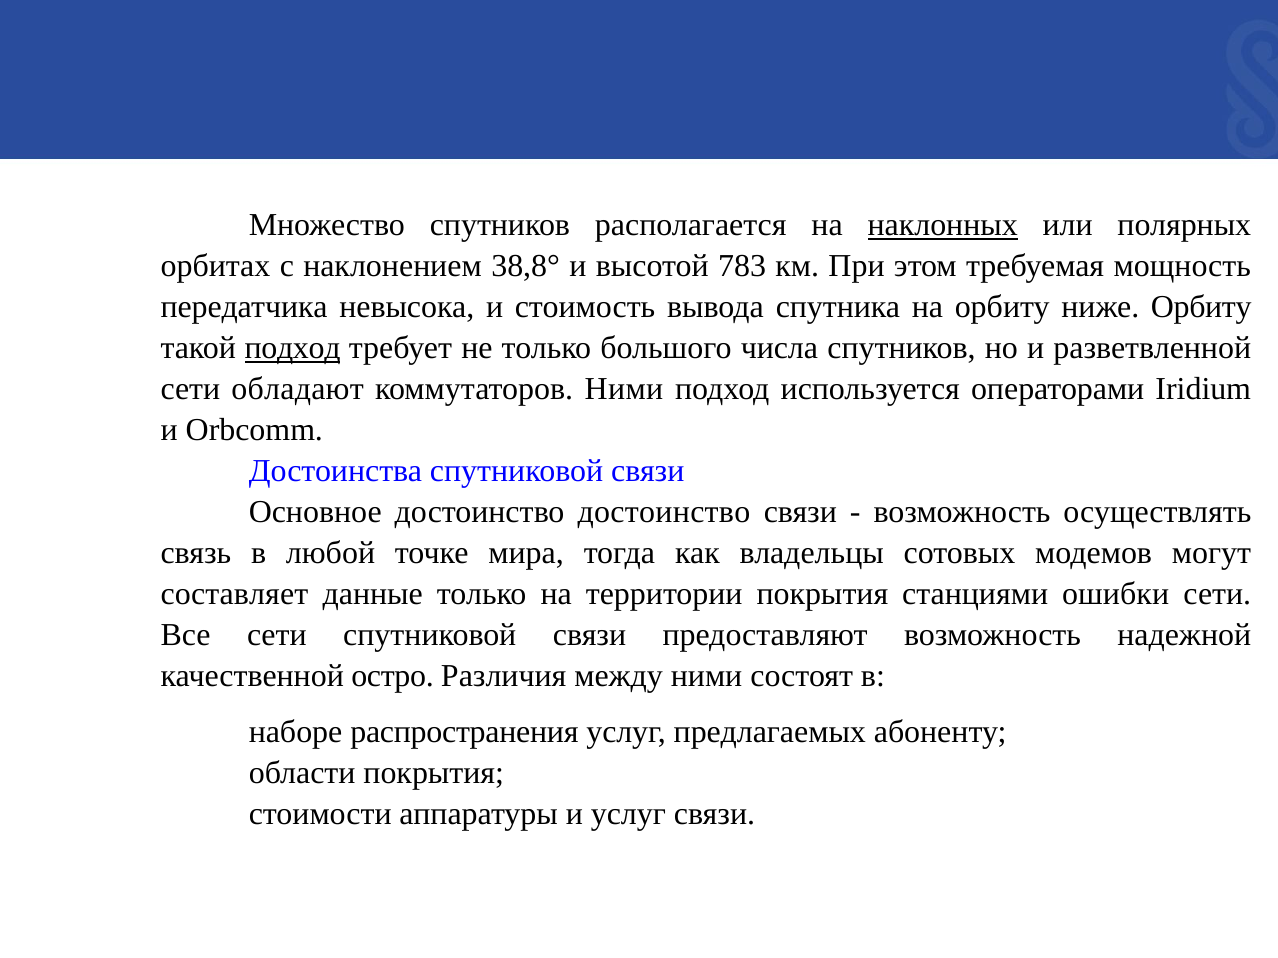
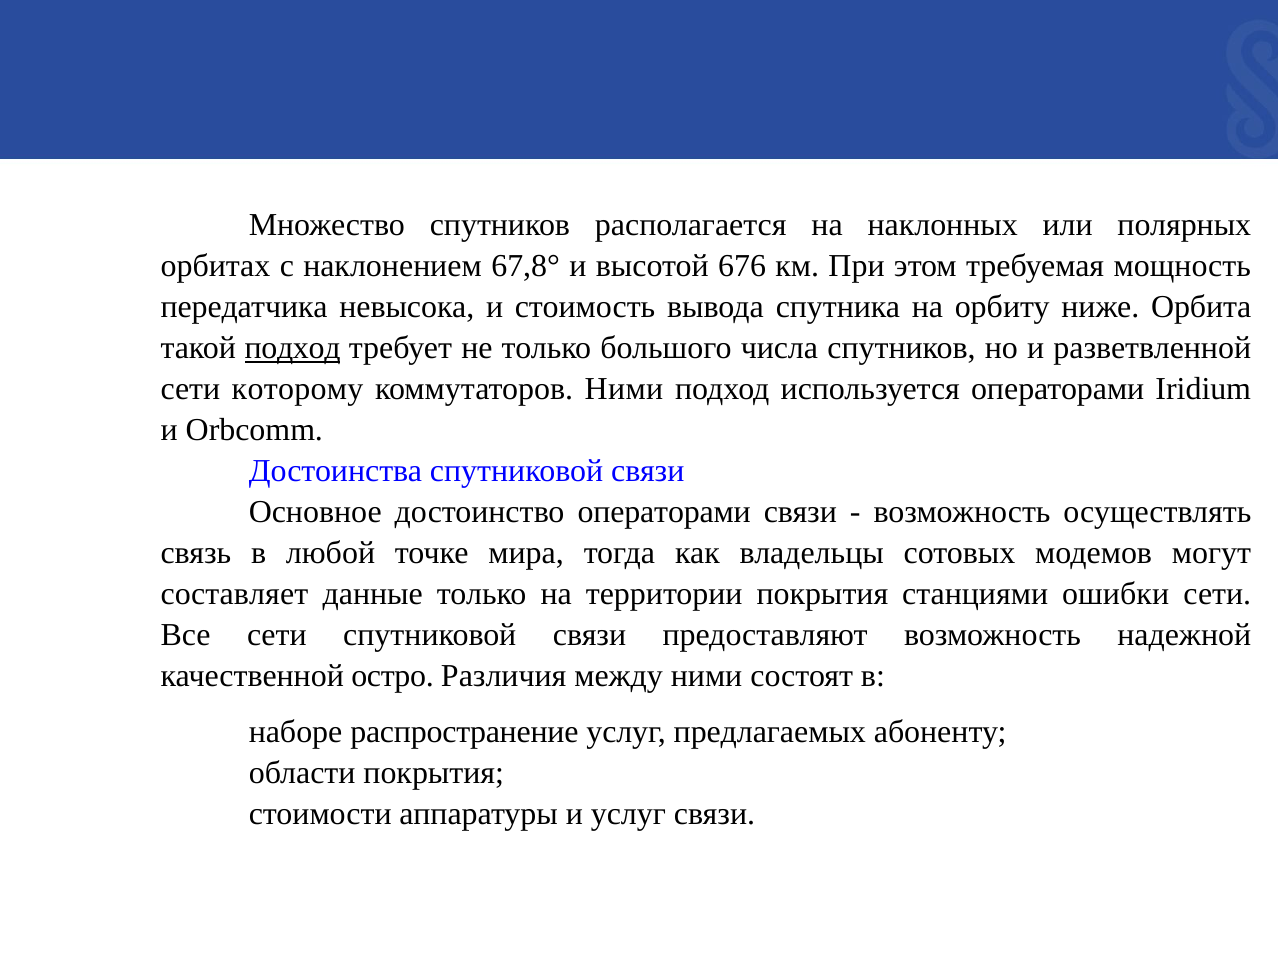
наклонных underline: present -> none (943, 226)
38,8°: 38,8° -> 67,8° (526, 267)
783: 783 -> 676 (742, 267)
ниже Орбиту: Орбиту -> Орбита (1201, 308)
обладают: обладают -> которому (298, 390)
достоинство достоинство: достоинство -> операторами (664, 513)
распространения: распространения -> распространение (464, 732)
